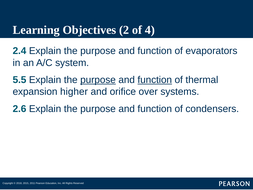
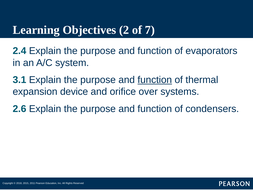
4: 4 -> 7 (150, 30)
5.5: 5.5 -> 3.1 (19, 80)
purpose underline: present -> none (98, 80)
higher: higher -> device (74, 92)
